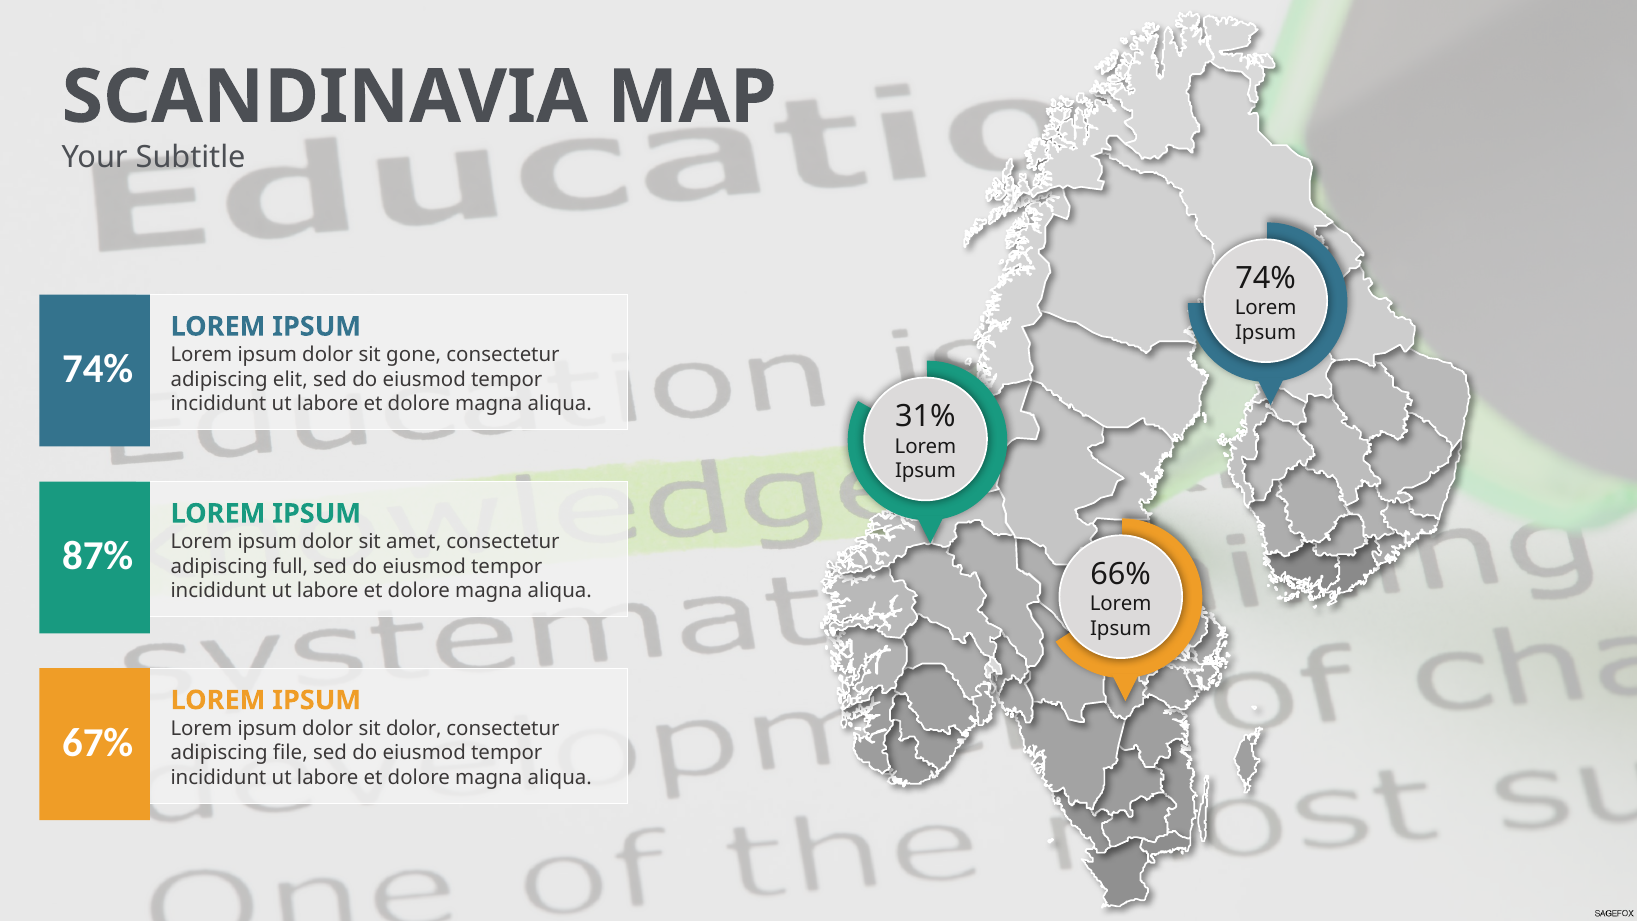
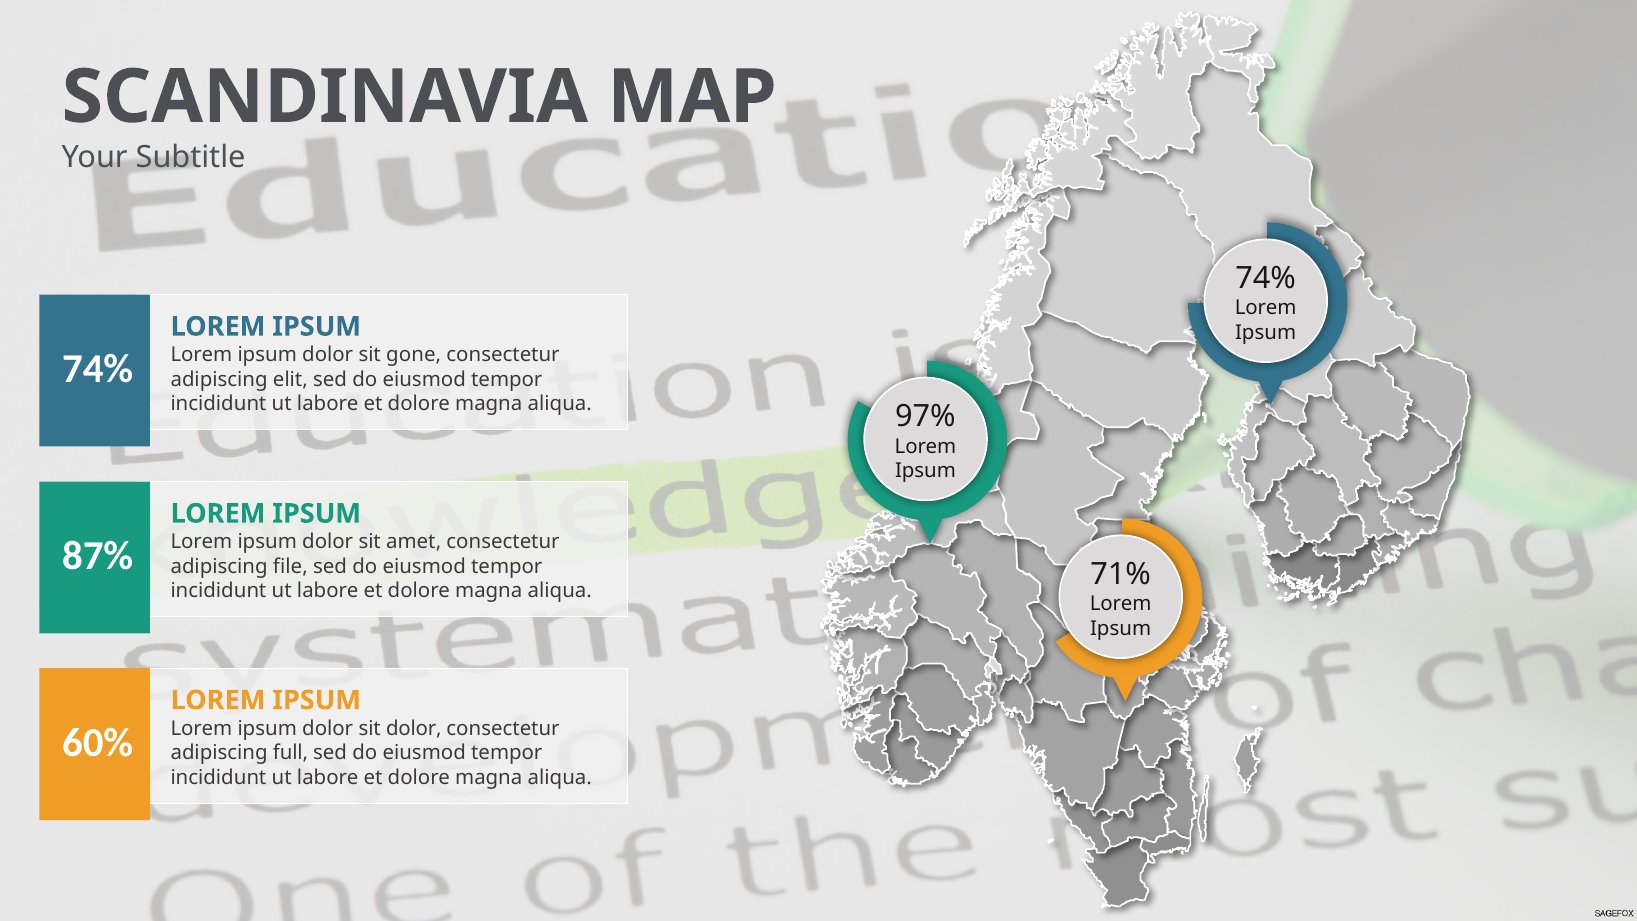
31%: 31% -> 97% (925, 416)
full: full -> file (290, 566)
66%: 66% -> 71% (1121, 574)
67%: 67% -> 60% (98, 743)
file: file -> full (290, 753)
